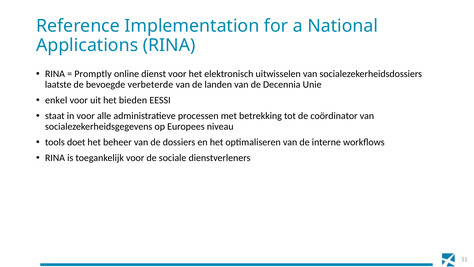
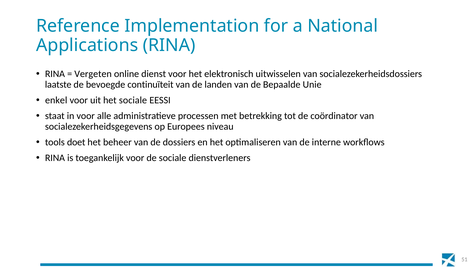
Promptly: Promptly -> Vergeten (93, 74)
verbeterde: verbeterde -> continuïteit (150, 85)
Decennia: Decennia -> Bepaalde (282, 85)
het bieden: bieden -> sociale (133, 100)
